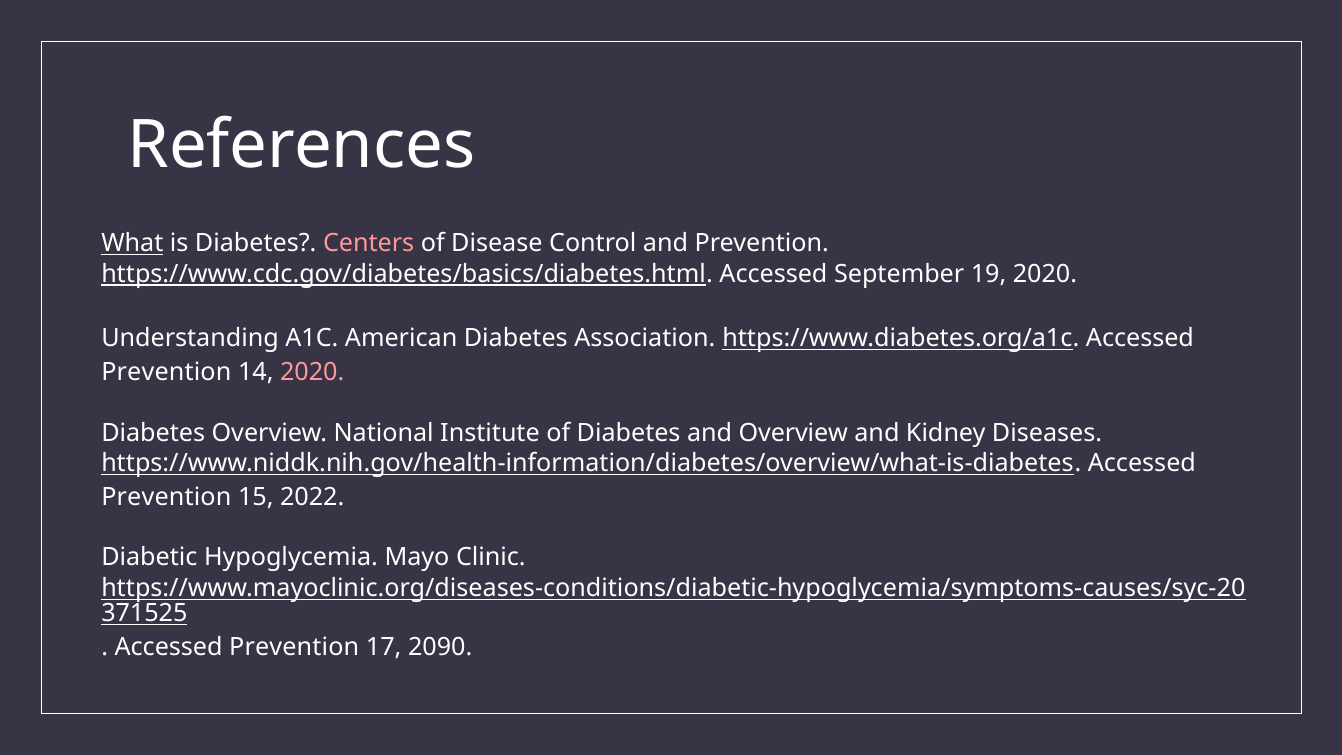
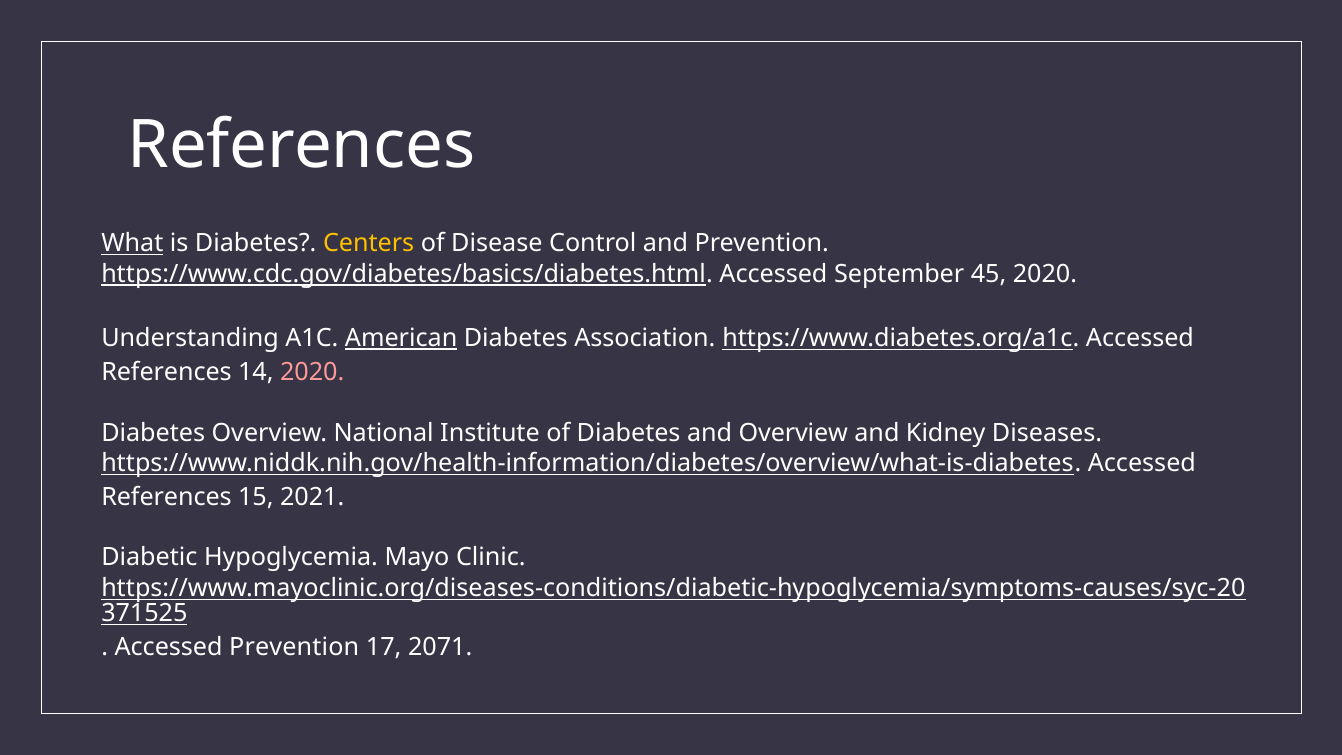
Centers colour: pink -> yellow (369, 243)
19: 19 -> 45 (989, 274)
American underline: none -> present (401, 338)
Prevention: Prevention -> References (166, 372)
Prevention: Prevention -> References (166, 497)
2022: 2022 -> 2021 (312, 497)
2090: 2090 -> 2071 (440, 647)
